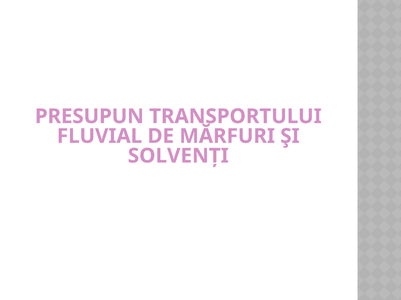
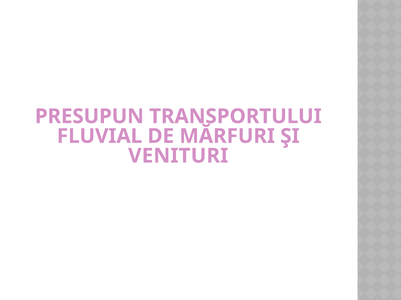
SOLVENŢI: SOLVENŢI -> VENITURI (178, 156)
